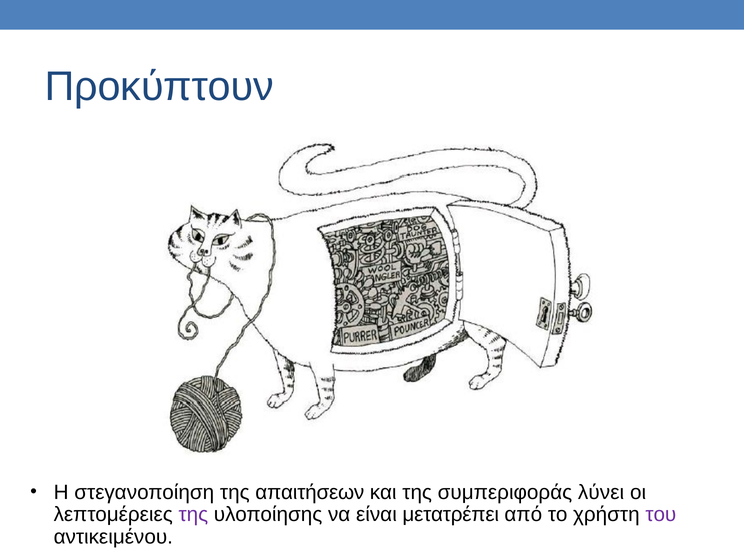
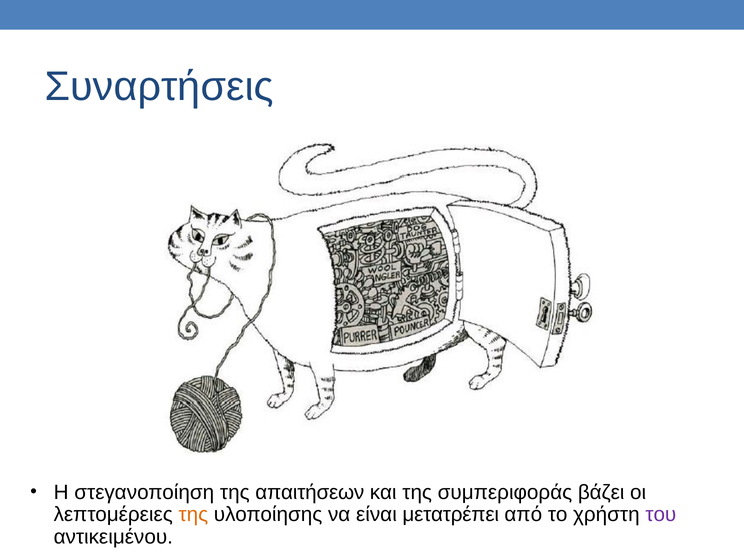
Προκύπτουν: Προκύπτουν -> Συναρτήσεις (159, 87)
λύνει: λύνει -> βάζει (601, 492)
της colour: purple -> orange (193, 515)
